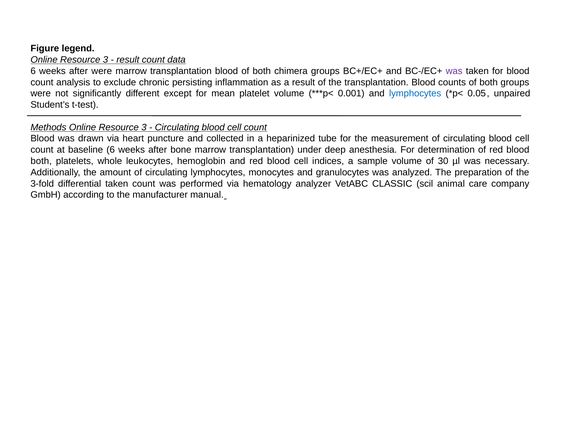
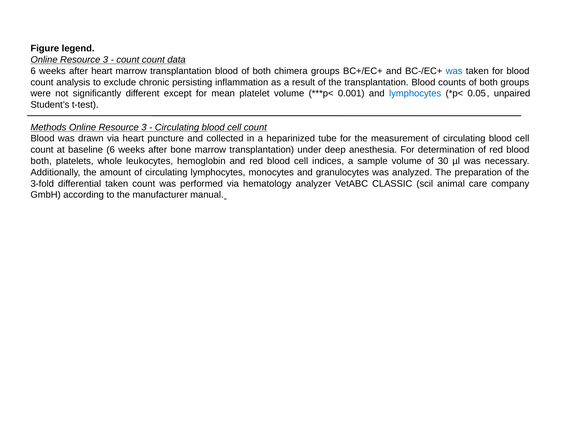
result: result -> count (128, 60)
after were: were -> heart (102, 71)
was colour: purple -> blue (454, 71)
